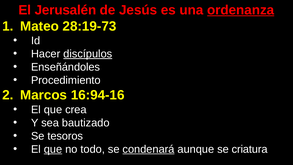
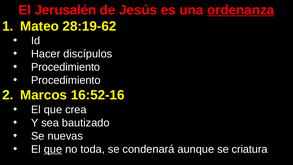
28:19-73: 28:19-73 -> 28:19-62 (89, 26)
discípulos underline: present -> none (88, 54)
Enseñándoles: Enseñándoles -> Procedimiento (66, 67)
16:94-16: 16:94-16 -> 16:52-16 (98, 95)
tesoros: tesoros -> nuevas (65, 136)
todo: todo -> toda (93, 149)
condenará underline: present -> none (149, 149)
